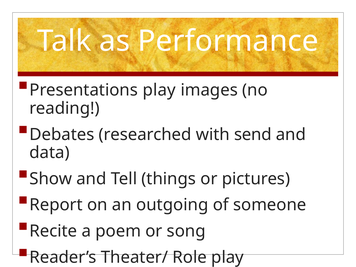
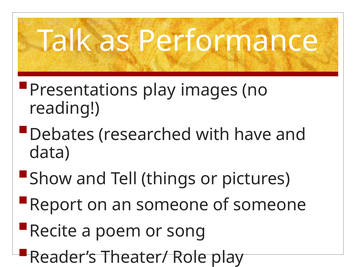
send: send -> have (253, 134)
an outgoing: outgoing -> someone (172, 205)
